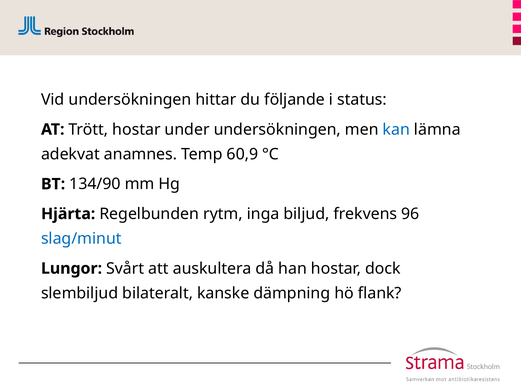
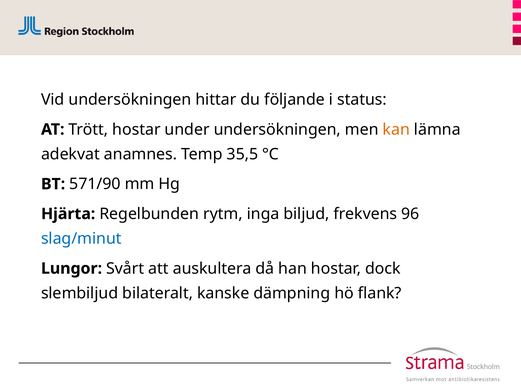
kan colour: blue -> orange (396, 130)
60,9: 60,9 -> 35,5 (242, 155)
134/90: 134/90 -> 571/90 (95, 184)
